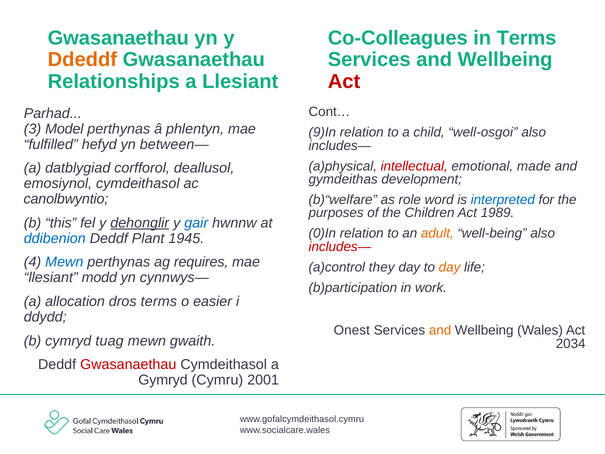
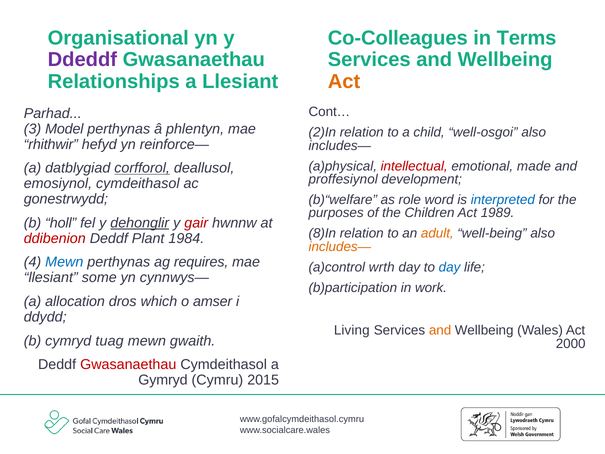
Gwasanaethau: Gwasanaethau -> Organisational (118, 38)
Ddeddf colour: orange -> purple (82, 60)
Act colour: red -> orange (344, 81)
9)In: 9)In -> 2)In (322, 132)
fulfilled: fulfilled -> rhithwir (51, 144)
between—: between— -> reinforce— (174, 144)
corfforol underline: none -> present (142, 168)
gymdeithas: gymdeithas -> proffesiynol (343, 179)
canolbwyntio: canolbwyntio -> gonestrwydd (66, 199)
this: this -> holl (61, 223)
gair colour: blue -> red (196, 223)
0)In: 0)In -> 8)In (322, 233)
ddibenion colour: blue -> red (55, 238)
1945: 1945 -> 1984 (186, 238)
includes— colour: red -> orange (340, 246)
they: they -> wrth (382, 267)
day colour: orange -> blue (450, 267)
modd: modd -> some (99, 277)
dros terms: terms -> which (159, 301)
easier: easier -> amser (213, 301)
Onest: Onest -> Living (352, 330)
2034: 2034 -> 2000 (571, 343)
2001: 2001 -> 2015 (263, 380)
